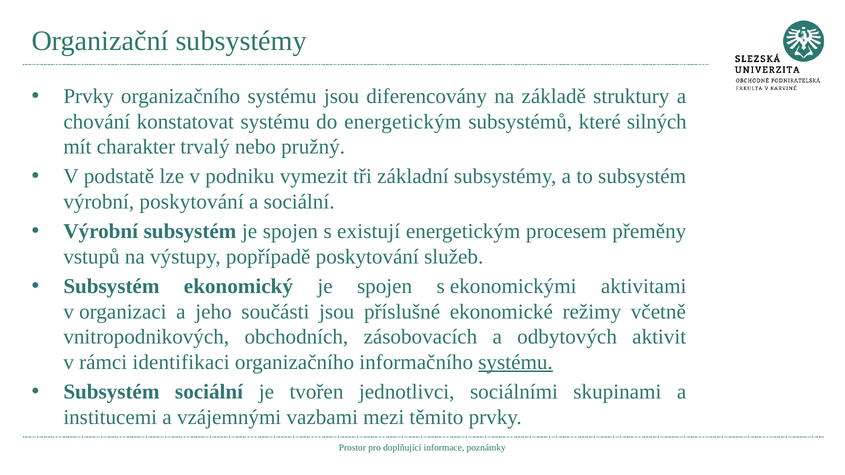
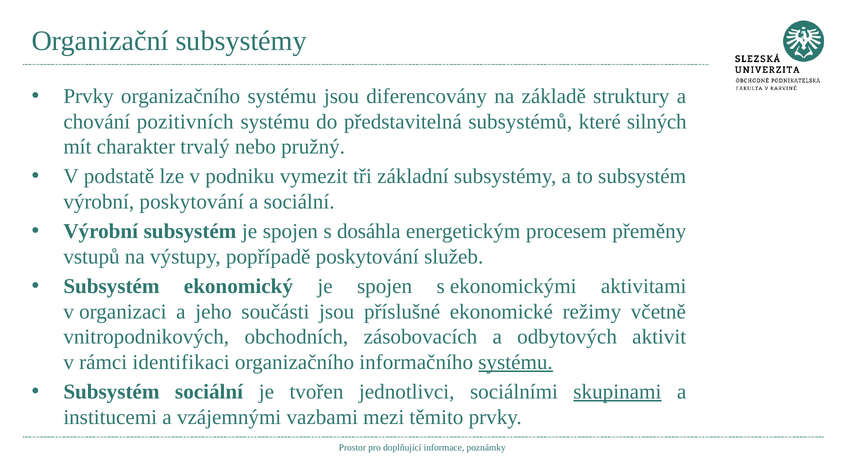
konstatovat: konstatovat -> pozitivních (185, 122)
do energetickým: energetickým -> představitelná (403, 122)
existují: existují -> dosáhla (369, 232)
skupinami underline: none -> present (617, 392)
